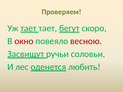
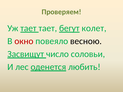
скоро: скоро -> колет (94, 28)
весною colour: red -> black (86, 41)
ручьи: ручьи -> число (57, 54)
